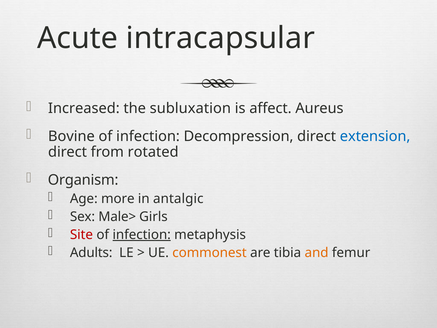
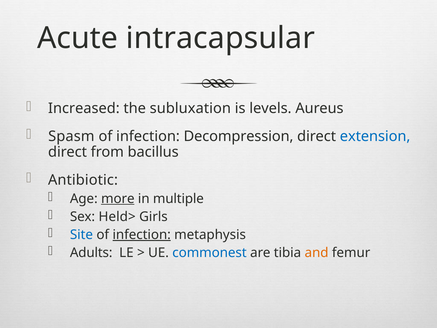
affect: affect -> levels (270, 108)
Bovine: Bovine -> Spasm (71, 136)
rotated: rotated -> bacillus (153, 152)
Organism: Organism -> Antibiotic (83, 180)
more underline: none -> present (118, 198)
antalgic: antalgic -> multiple (178, 198)
Male>: Male> -> Held> (117, 217)
Site colour: red -> blue (81, 235)
commonest colour: orange -> blue (210, 253)
